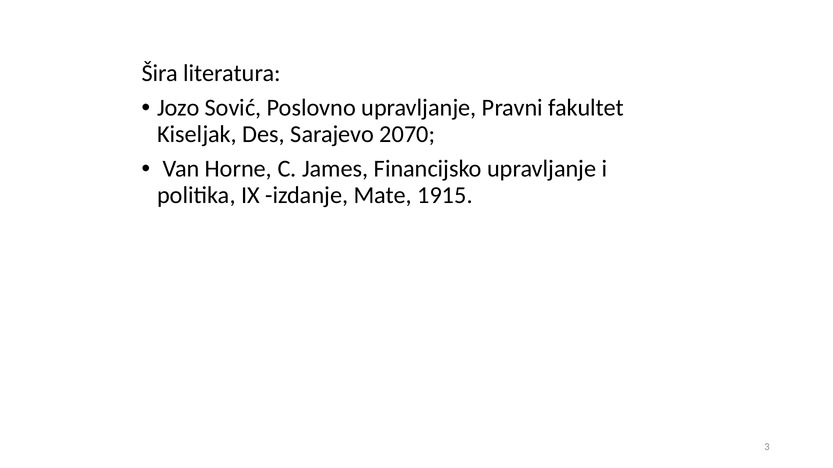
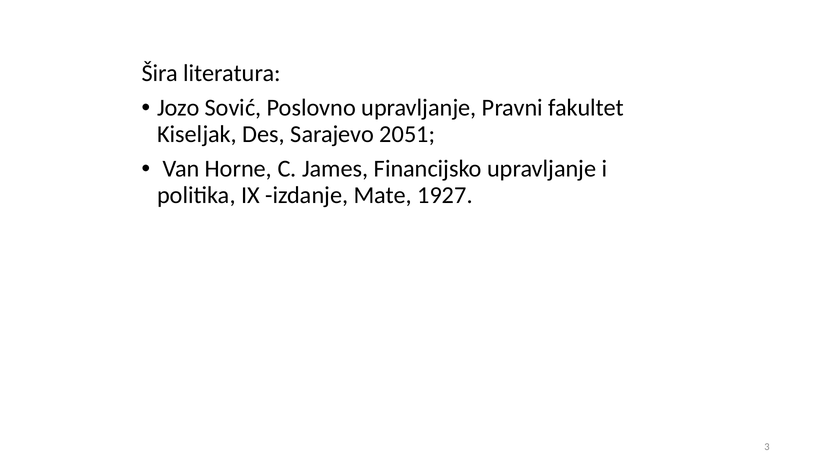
2070: 2070 -> 2051 (407, 134)
1915: 1915 -> 1927 (445, 195)
